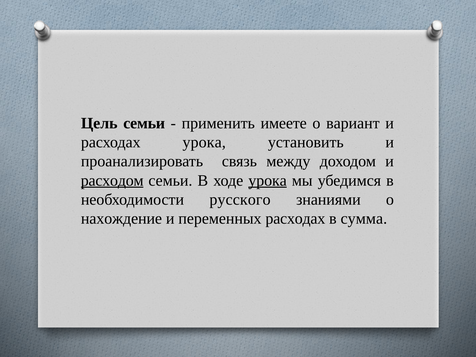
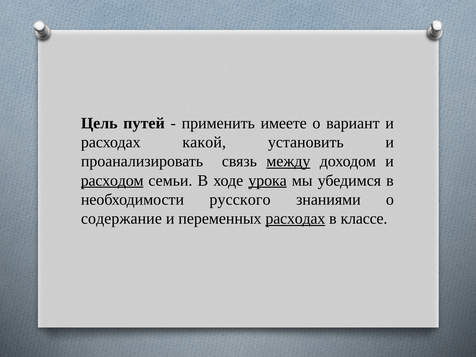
Цель семьи: семьи -> путей (144, 123)
расходах урока: урока -> какой (204, 142)
между underline: none -> present (288, 161)
нахождение: нахождение -> содержание (121, 219)
расходах underline: none -> present (295, 219)
сумма: сумма -> классе (364, 219)
